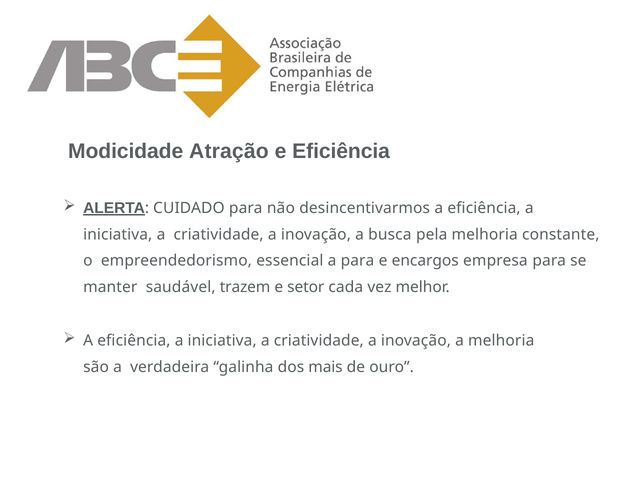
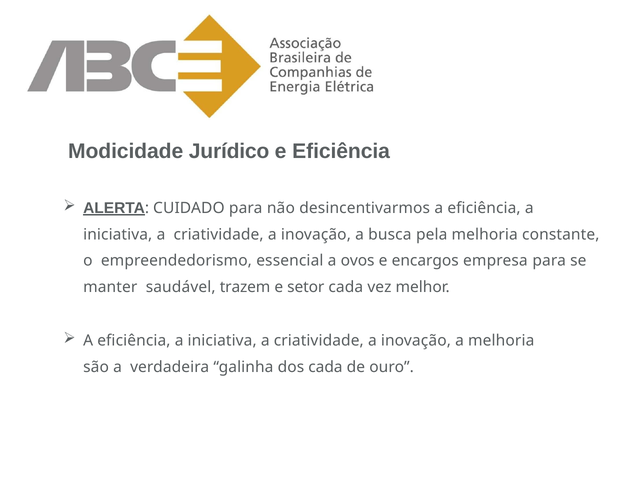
Atração: Atração -> Jurídico (229, 151)
a para: para -> ovos (358, 260)
dos mais: mais -> cada (325, 367)
